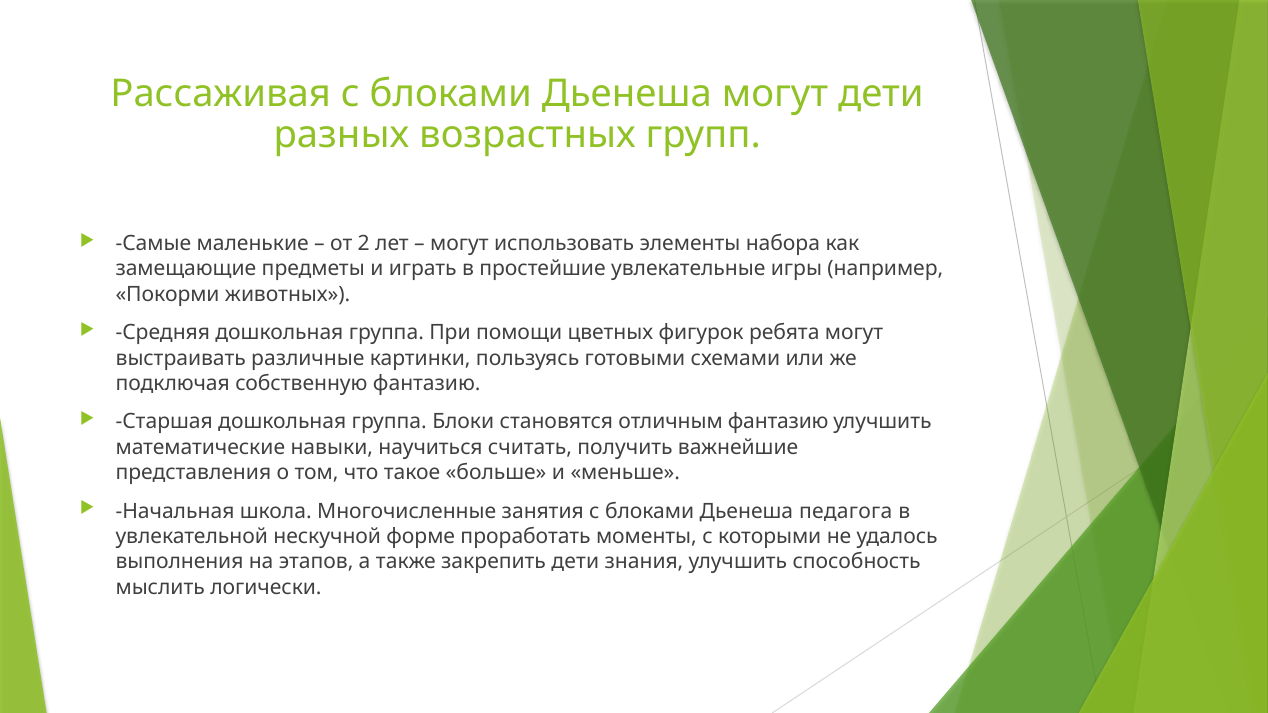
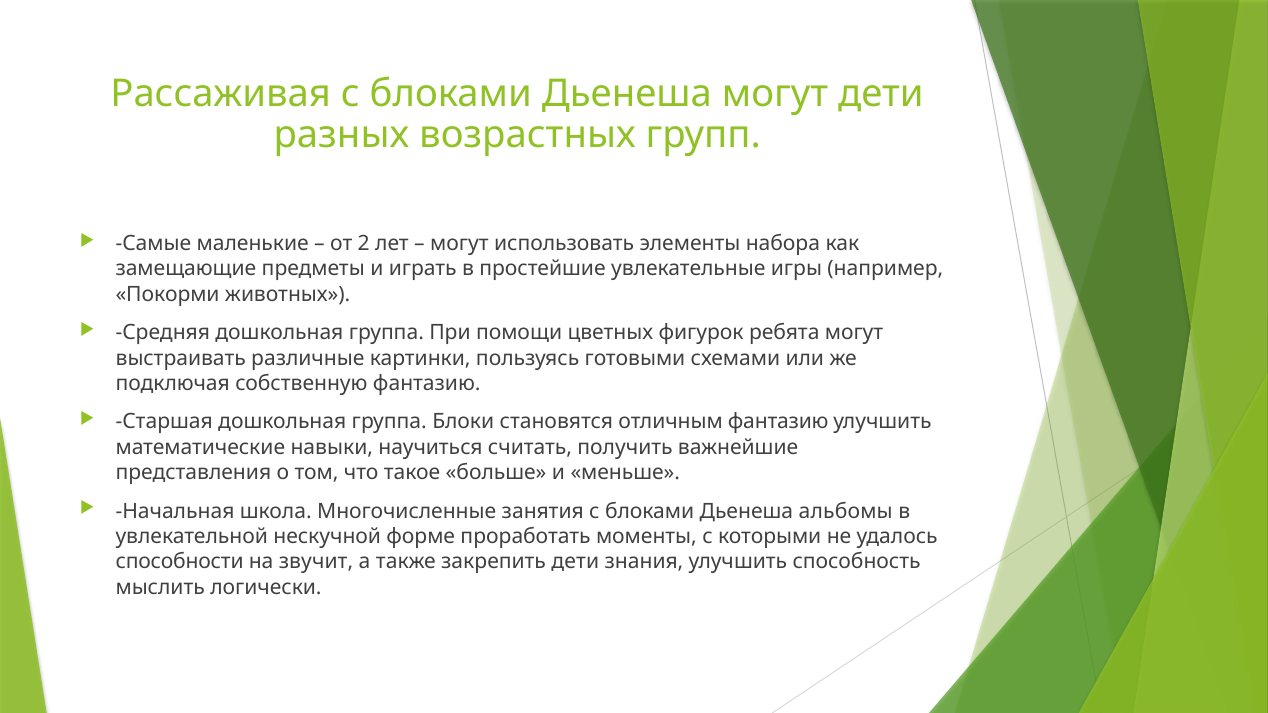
педагога: педагога -> альбомы (846, 511)
выполнения: выполнения -> способности (180, 562)
этапов: этапов -> звучит (316, 562)
